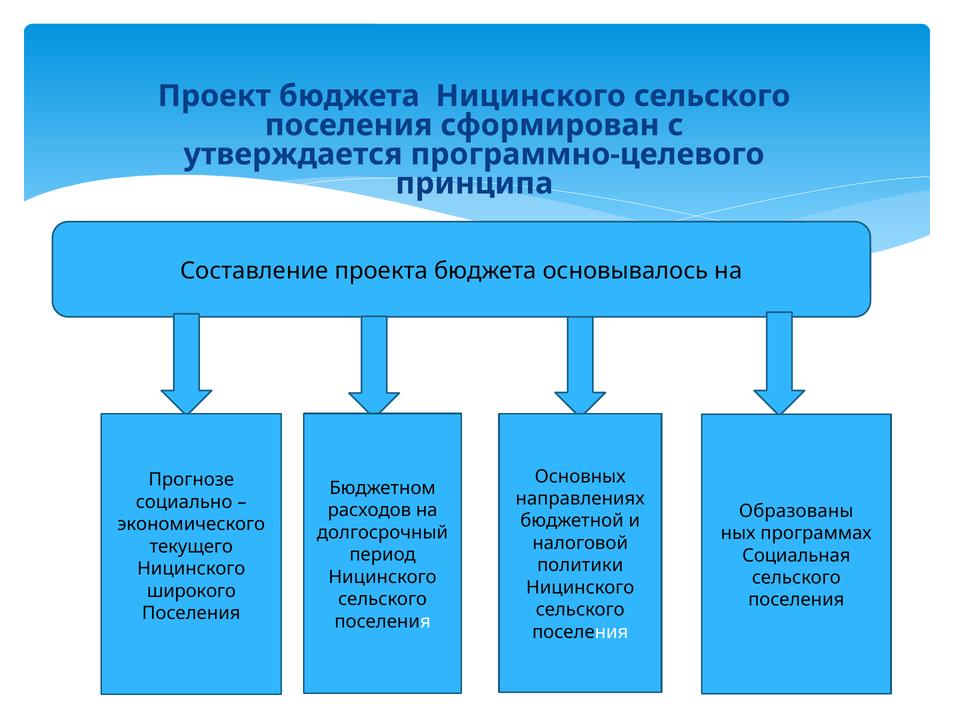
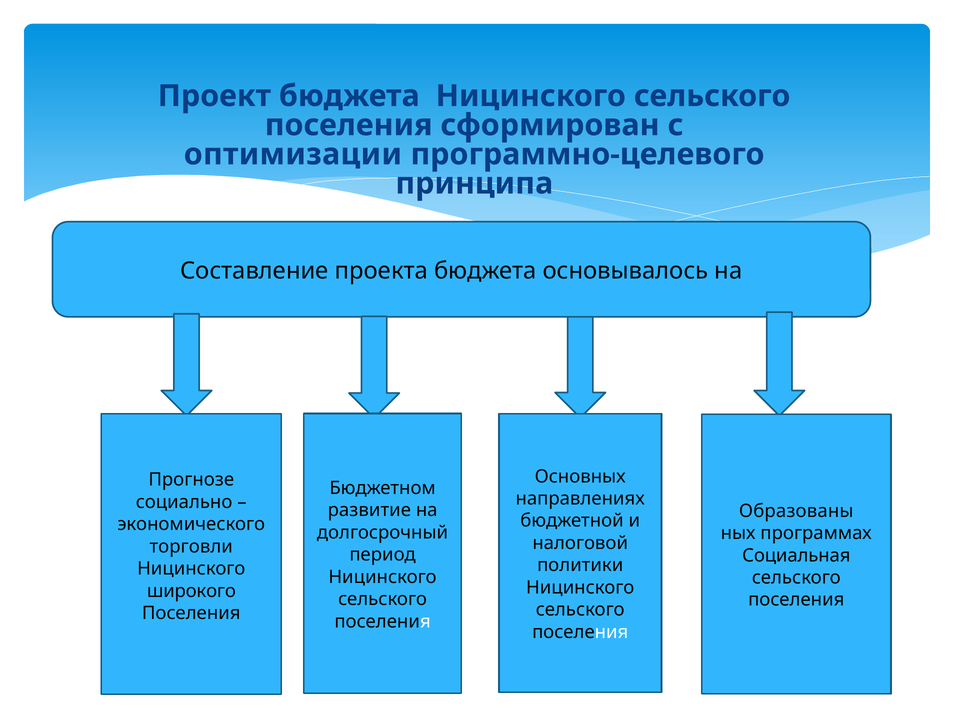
утверждается: утверждается -> оптимизации (293, 154)
расходов: расходов -> развитие (369, 511)
текущего: текущего -> торговли (191, 547)
